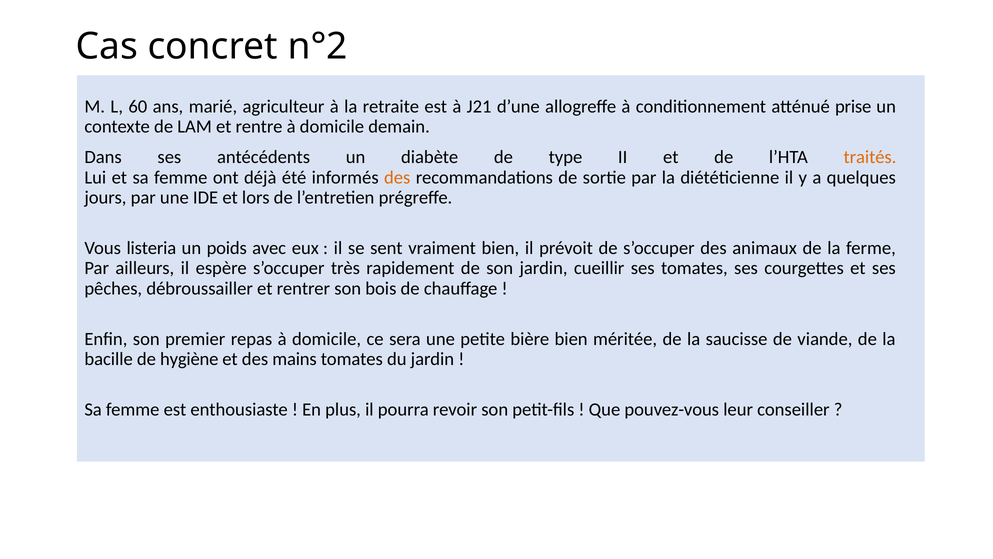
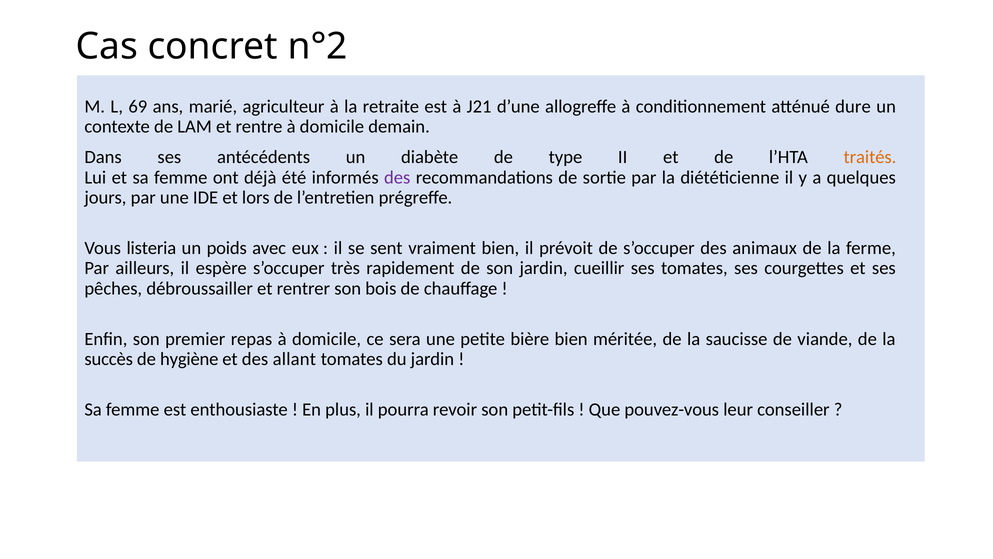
60: 60 -> 69 (138, 107)
prise: prise -> dure (853, 107)
des colour: orange -> purple (397, 177)
bacille: bacille -> succès (109, 359)
mains: mains -> allant (294, 359)
